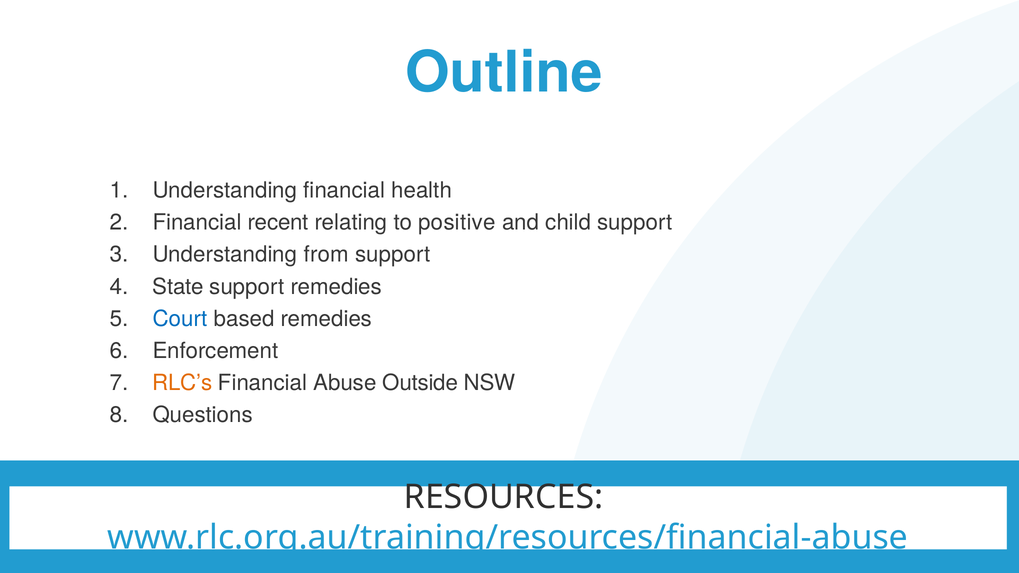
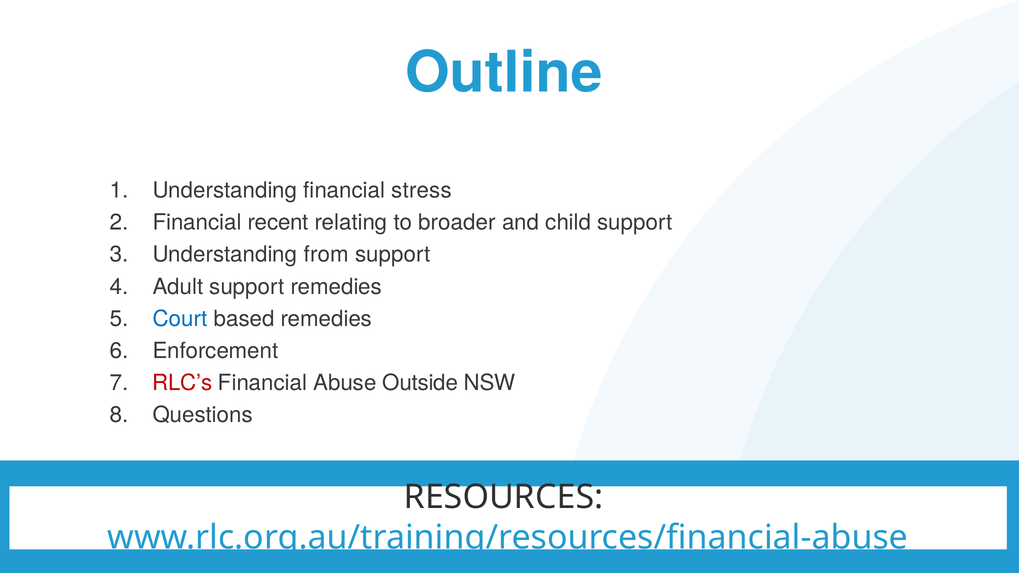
health: health -> stress (422, 191)
positive: positive -> broader (457, 223)
State: State -> Adult (178, 287)
RLC’s colour: orange -> red (182, 383)
